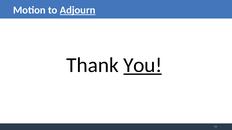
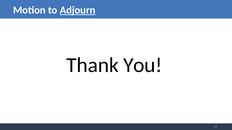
You underline: present -> none (143, 65)
